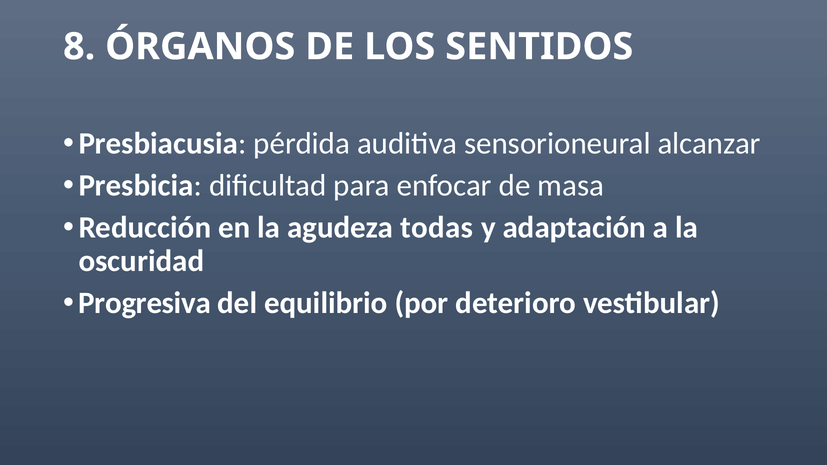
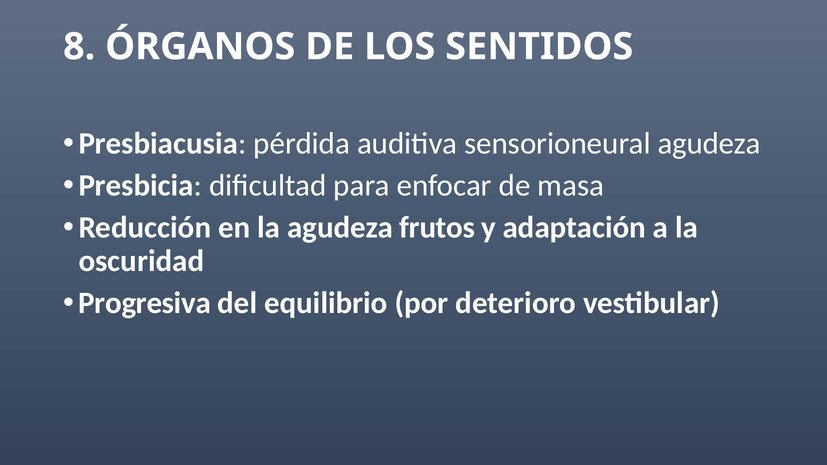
sensorioneural alcanzar: alcanzar -> agudeza (709, 143)
todas: todas -> frutos (437, 228)
